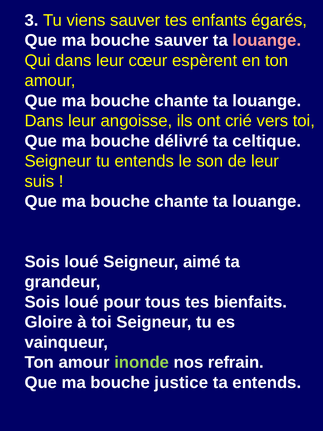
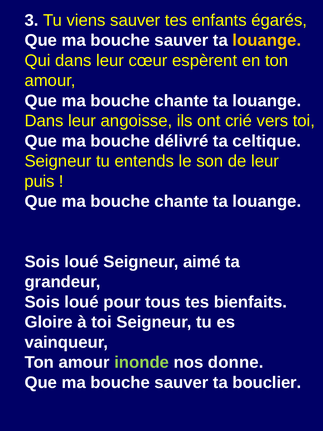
louange colour: pink -> yellow (267, 40)
suis: suis -> puis (39, 181)
refrain: refrain -> donne (236, 362)
justice: justice -> sauver (181, 382)
ta entends: entends -> bouclier (267, 382)
